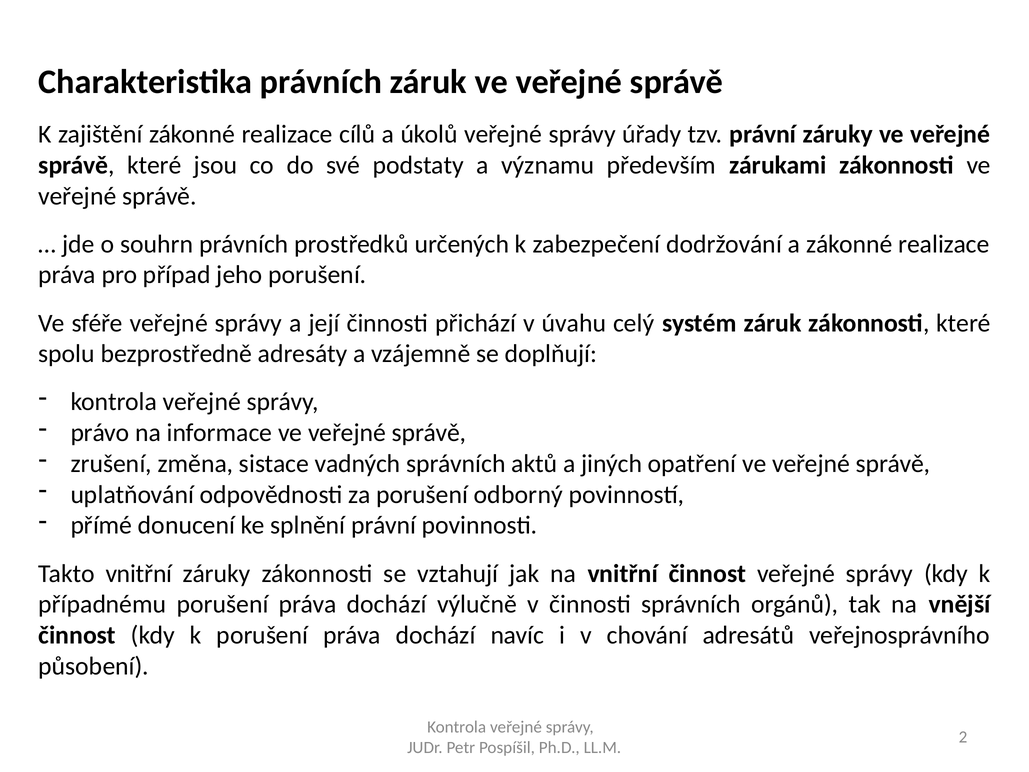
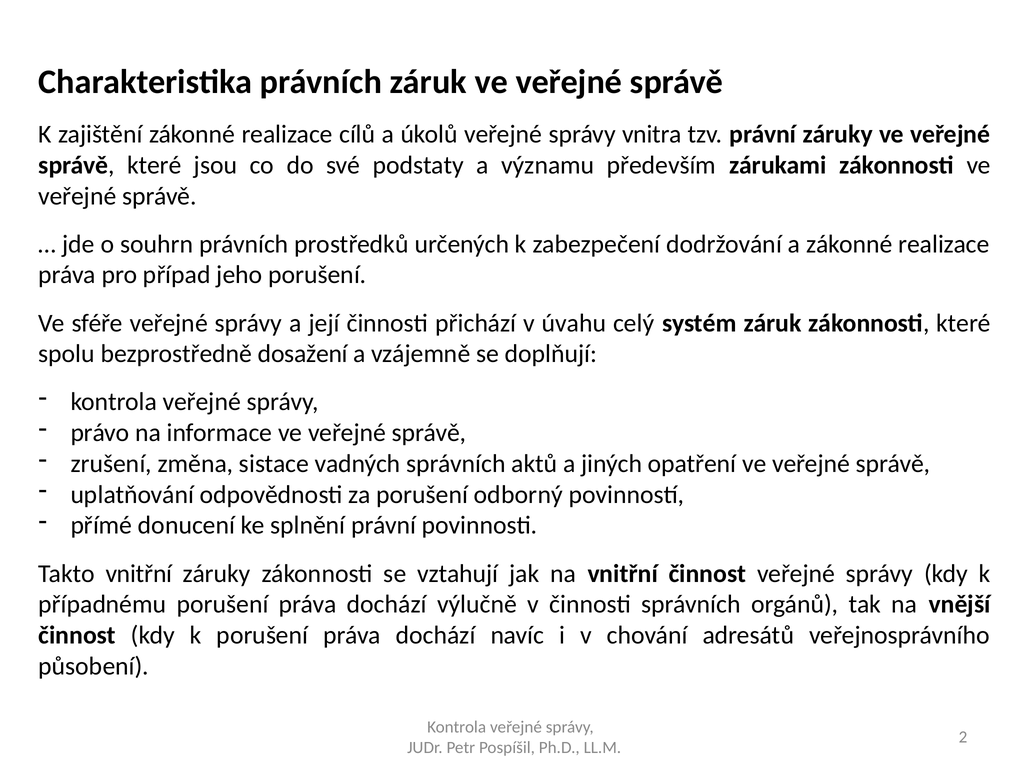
úřady: úřady -> vnitra (652, 134)
adresáty: adresáty -> dosažení (303, 354)
